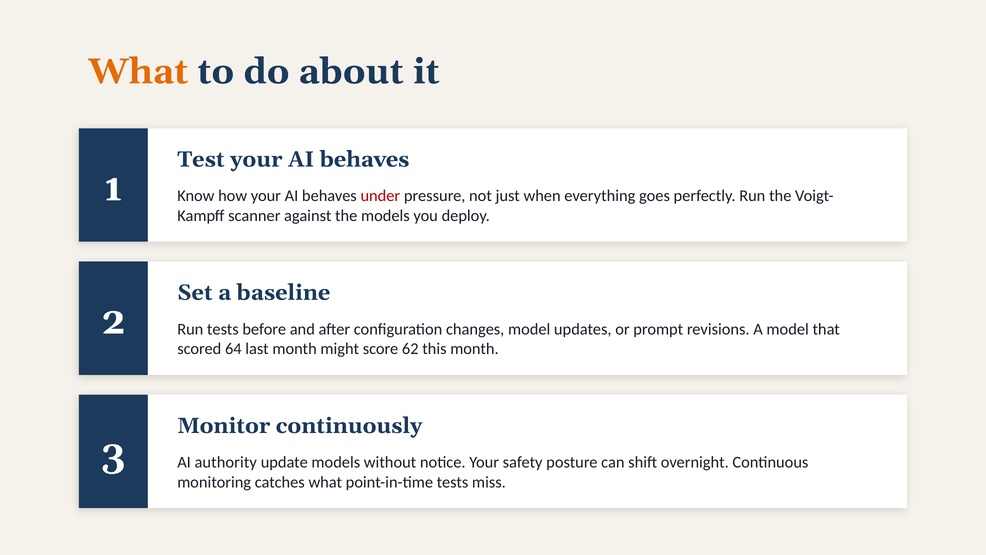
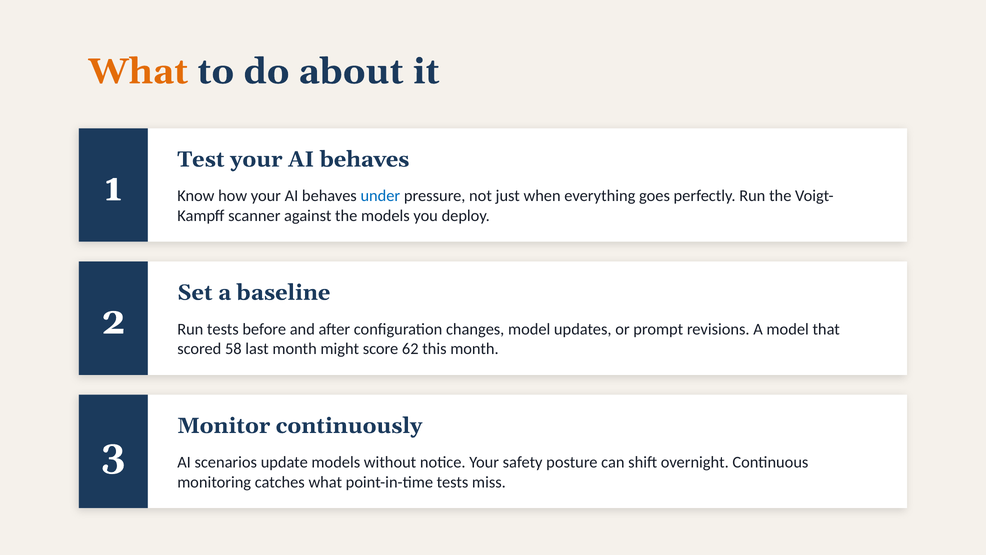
under colour: red -> blue (380, 196)
64: 64 -> 58 (233, 349)
authority: authority -> scenarios (226, 462)
